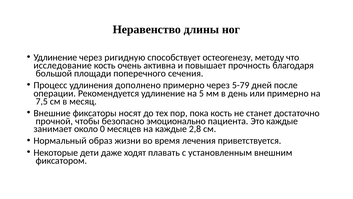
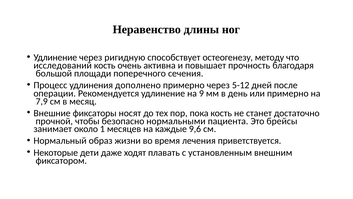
исследование: исследование -> исследований (63, 65)
5-79: 5-79 -> 5-12 (241, 85)
5: 5 -> 9 (201, 93)
7,5: 7,5 -> 7,9 (42, 101)
эмоционально: эмоционально -> нормальными (176, 121)
Это каждые: каждые -> брейсы (282, 121)
0: 0 -> 1 (102, 129)
2,8: 2,8 -> 9,6 (195, 129)
